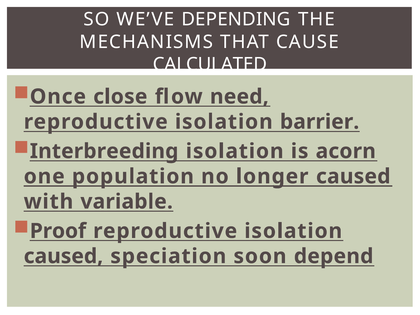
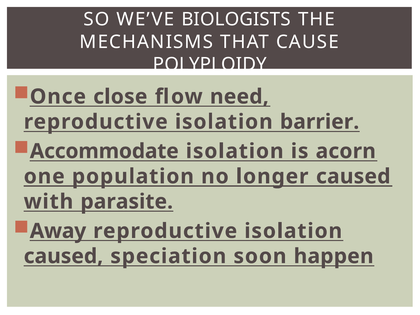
DEPENDING: DEPENDING -> BIOLOGISTS (236, 19)
CALCULATED: CALCULATED -> POLYPLOIDY (210, 64)
Interbreeding: Interbreeding -> Accommodate (104, 151)
variable: variable -> parasite (127, 202)
Proof: Proof -> Away (58, 231)
depend: depend -> happen (334, 256)
